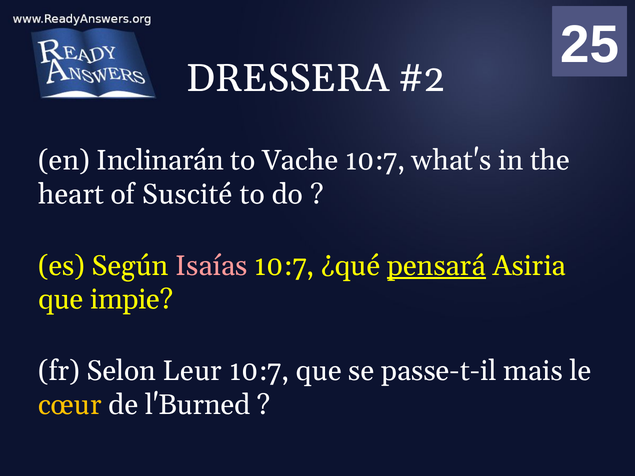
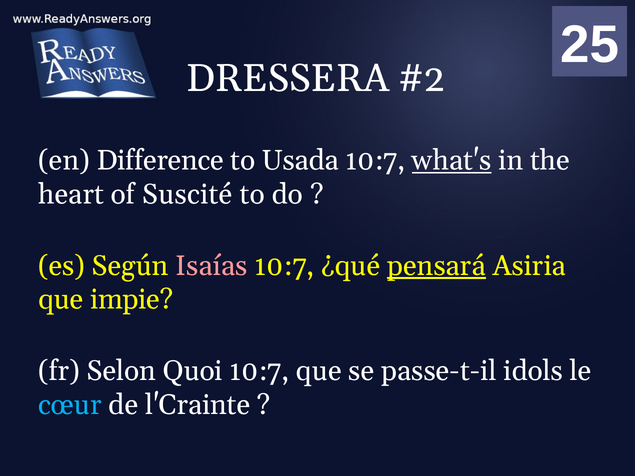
Inclinarán: Inclinarán -> Difference (160, 161)
Vache: Vache -> Usada (300, 161)
what's underline: none -> present (452, 161)
Leur: Leur -> Quoi (193, 371)
mais: mais -> idols (533, 371)
cœur colour: yellow -> light blue (70, 405)
l'Burned: l'Burned -> l'Crainte (198, 405)
